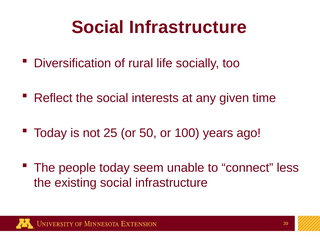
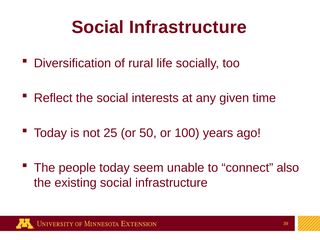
less: less -> also (288, 168)
